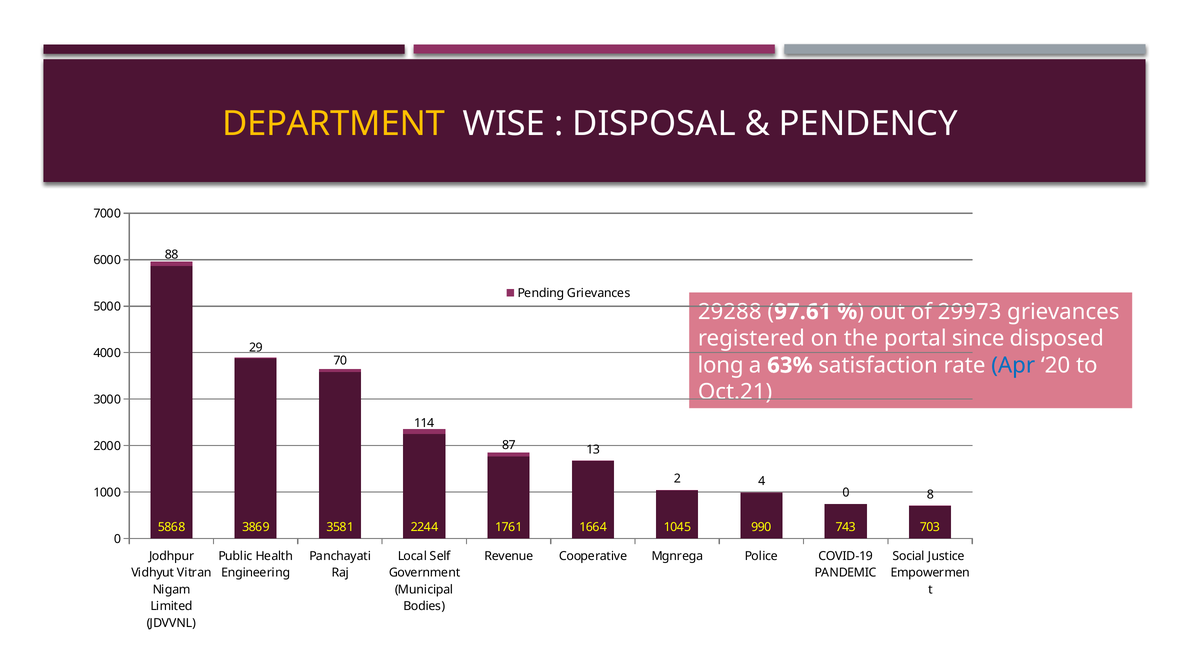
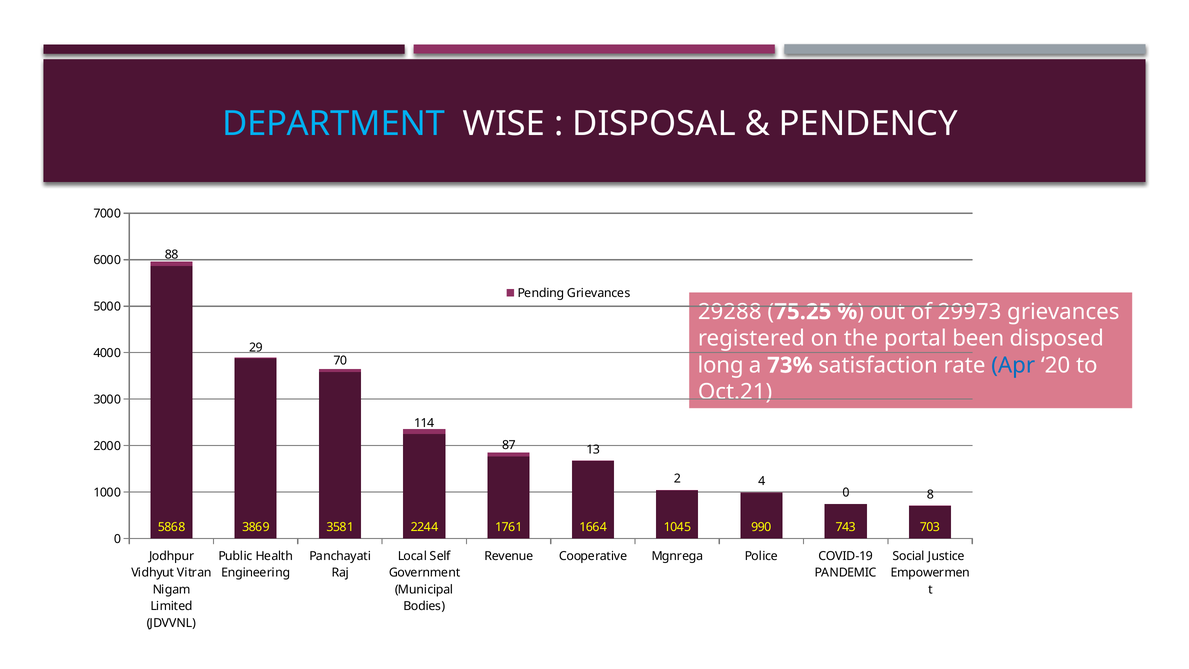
DEPARTMENT colour: yellow -> light blue (334, 124)
97.61: 97.61 -> 75.25 (803, 312)
since: since -> been (978, 338)
63%: 63% -> 73% (790, 365)
